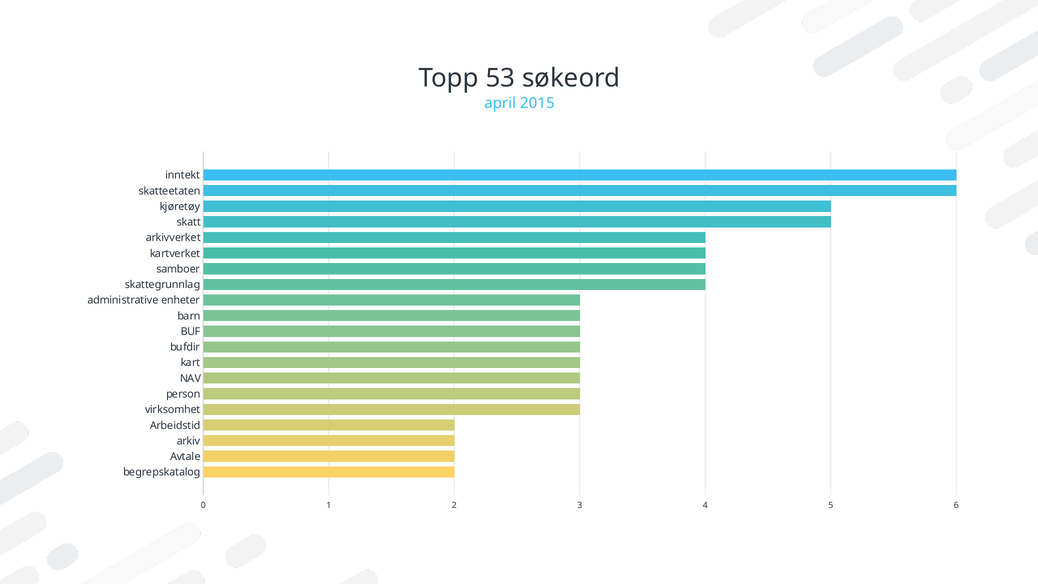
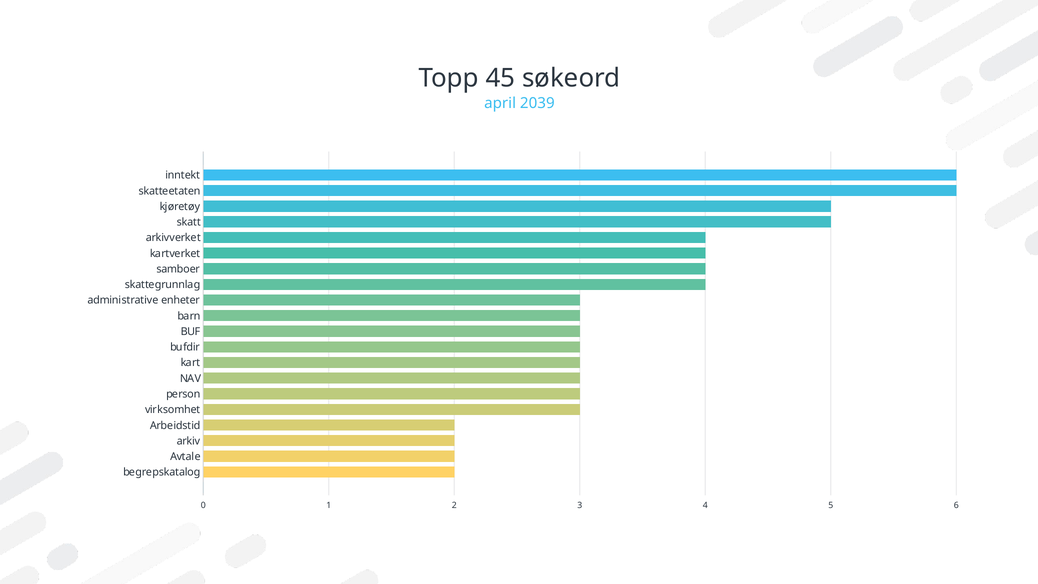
53: 53 -> 45 (500, 78)
2015: 2015 -> 2039 (537, 103)
